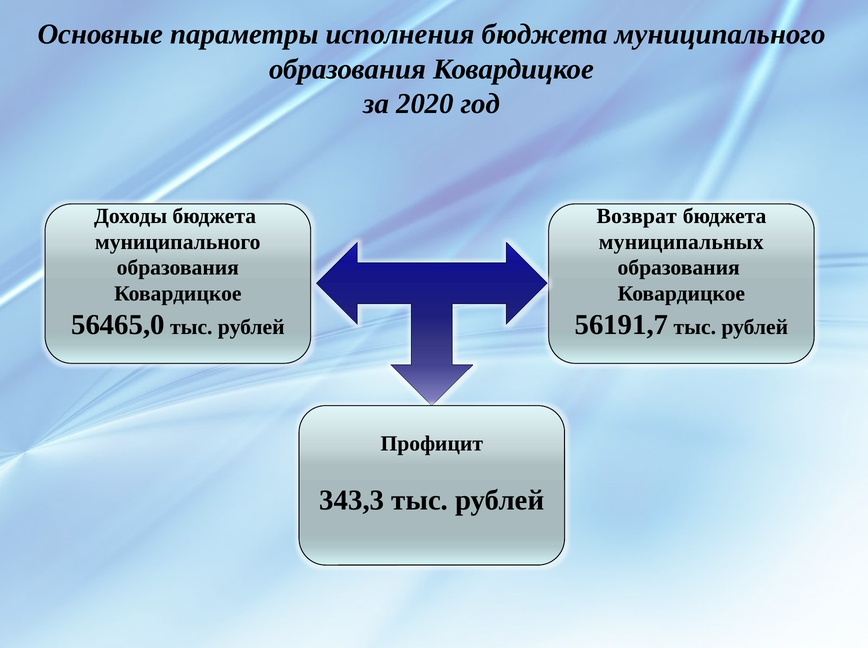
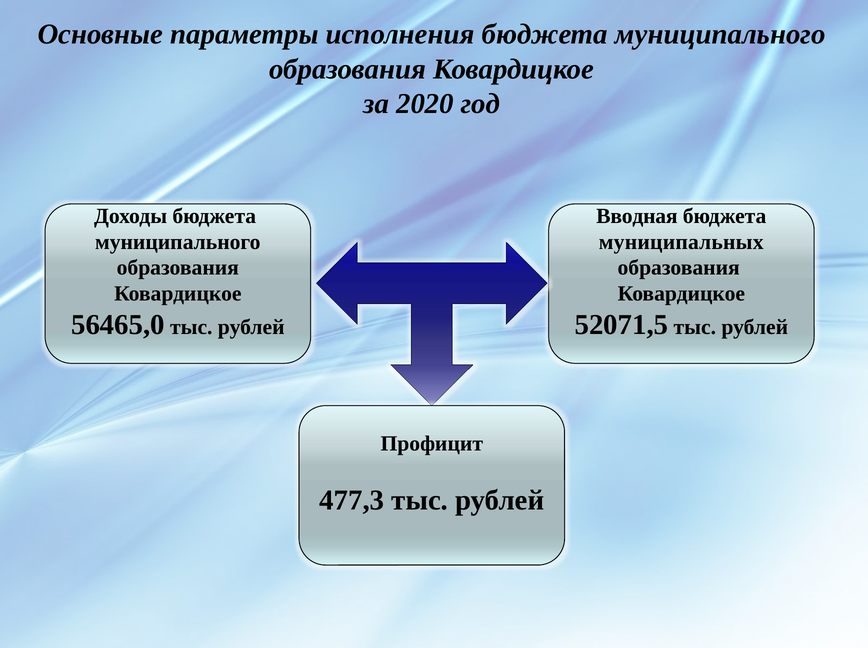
Возврат: Возврат -> Вводная (637, 216)
56191,7: 56191,7 -> 52071,5 (621, 325)
343,3: 343,3 -> 477,3 (352, 501)
